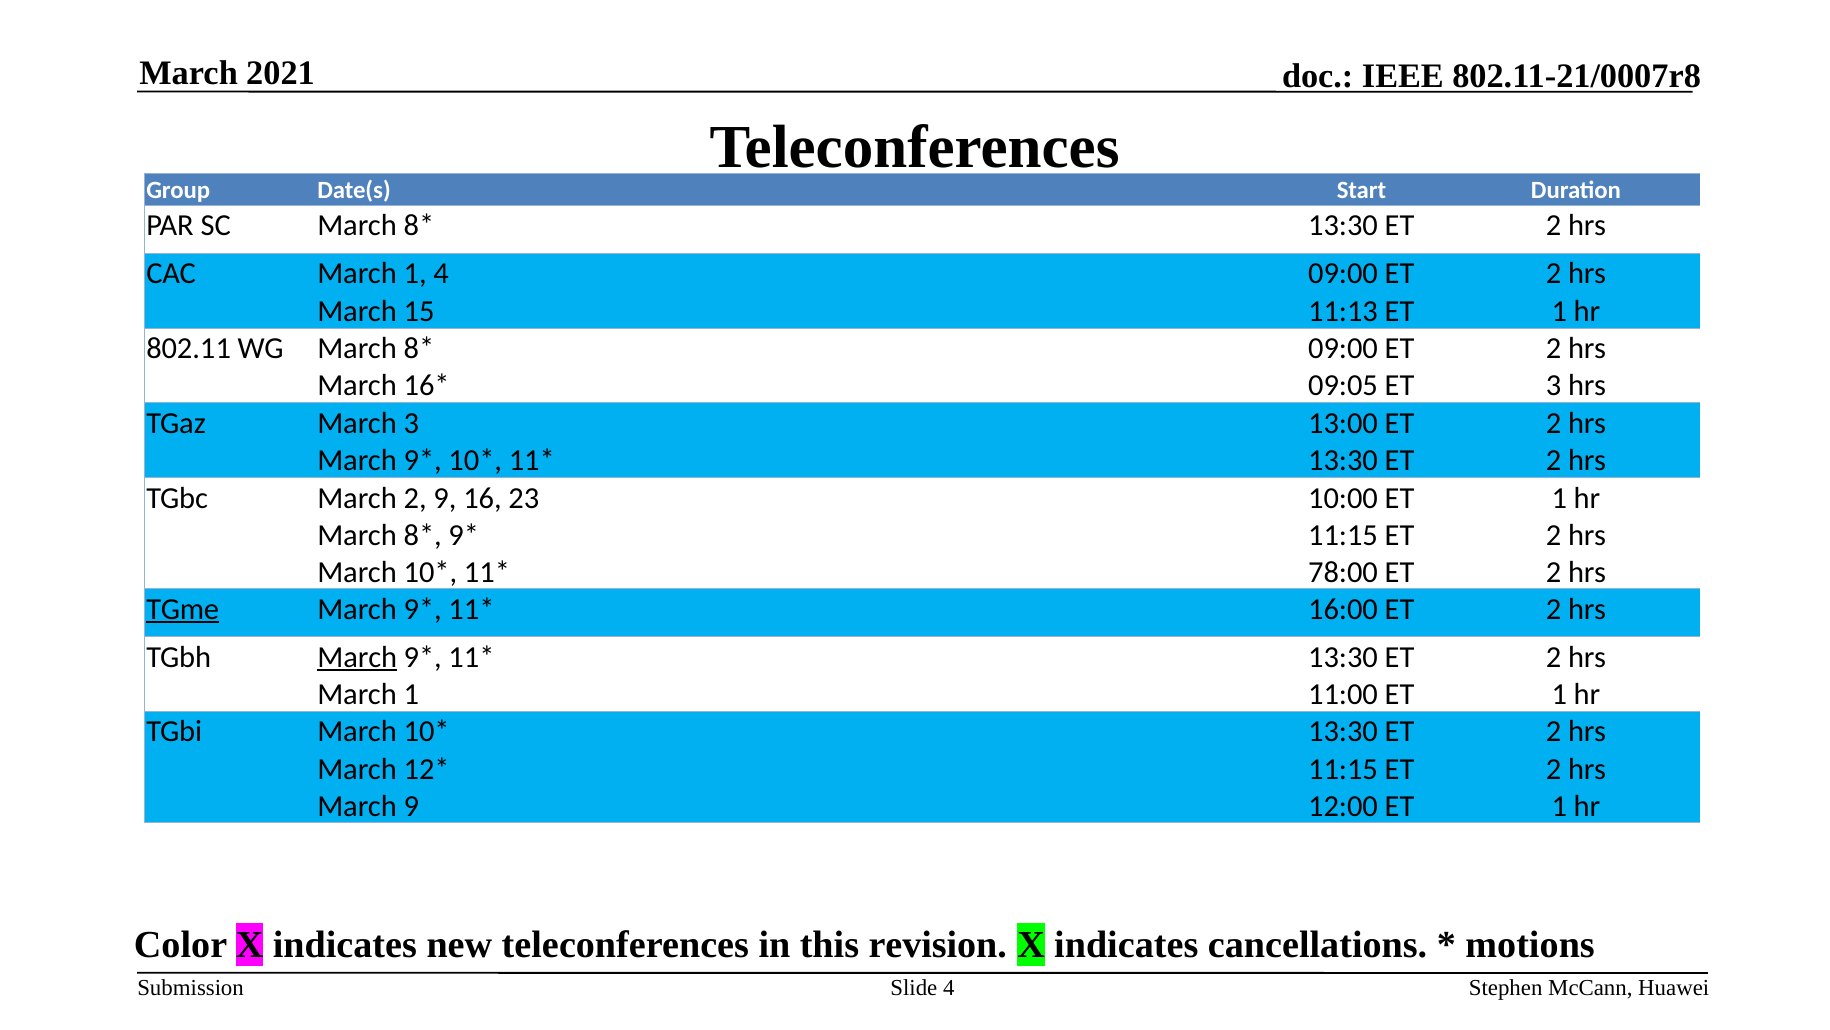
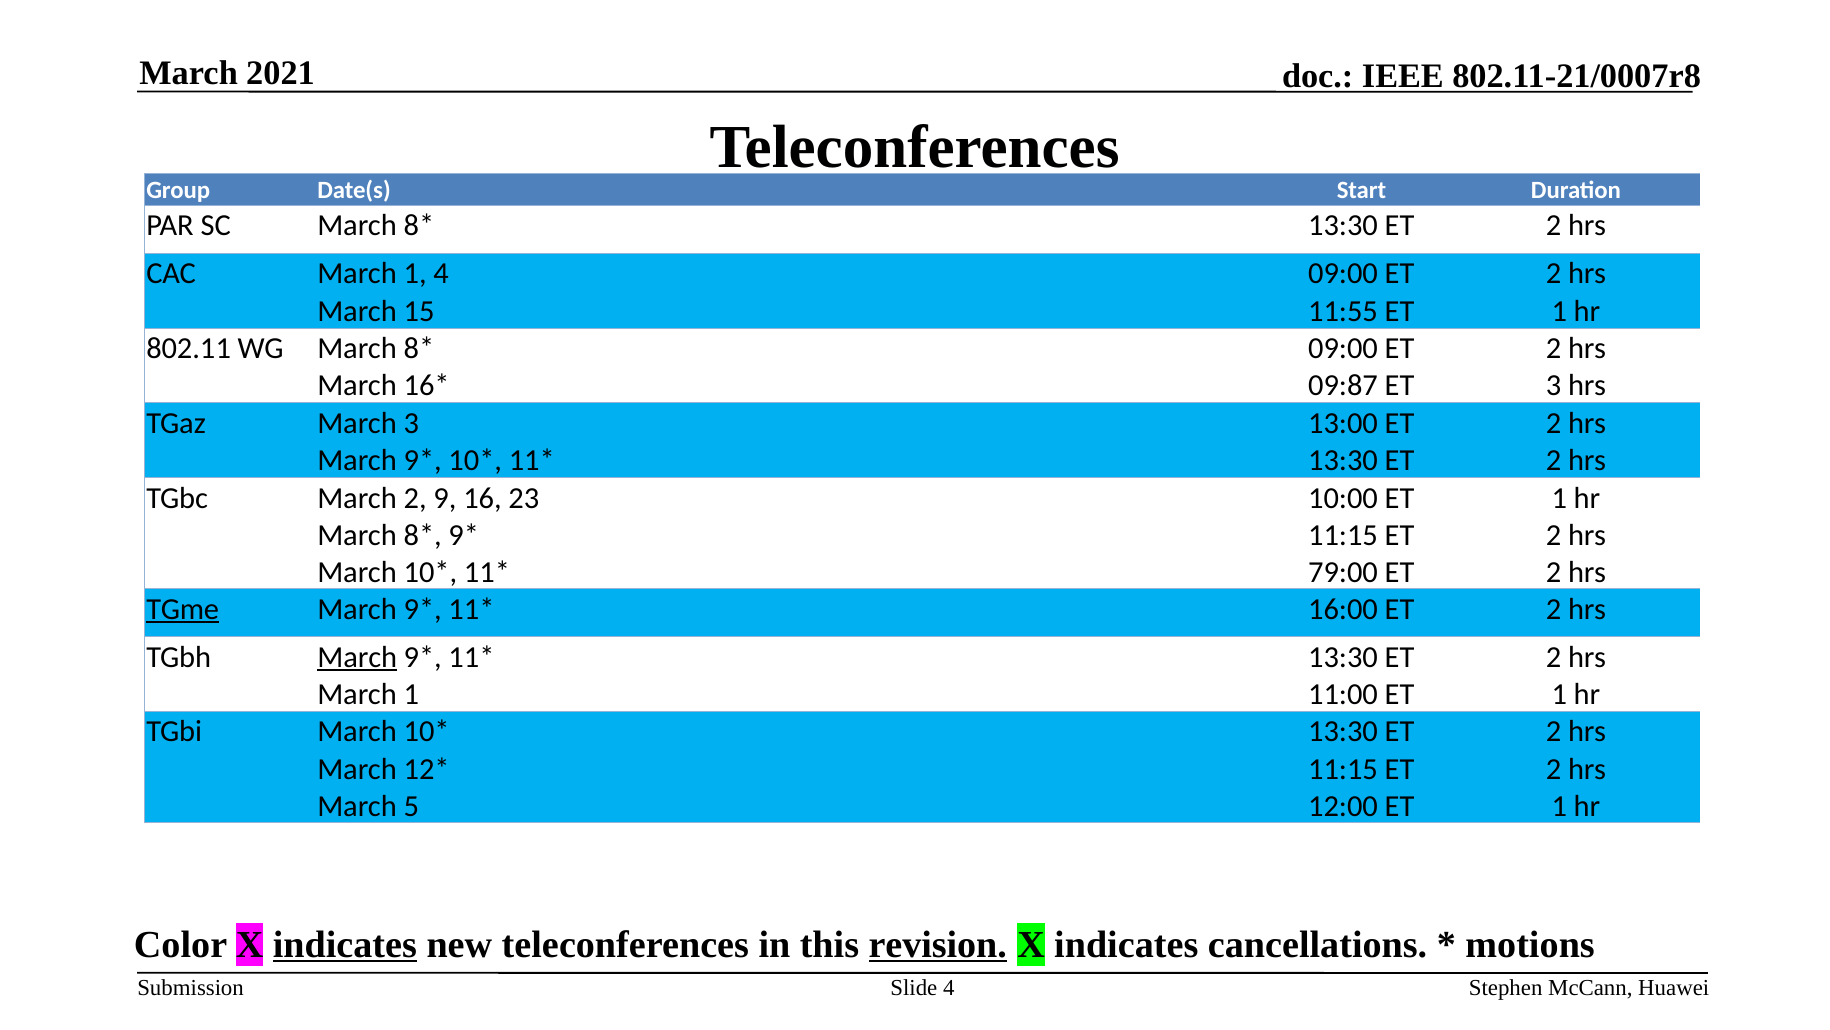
11:13: 11:13 -> 11:55 (1343, 311)
09:05: 09:05 -> 09:87 (1343, 386)
78:00: 78:00 -> 79:00 (1343, 572)
March 9: 9 -> 5 (411, 806)
indicates underline: none -> present (345, 944)
revision underline: none -> present (938, 944)
